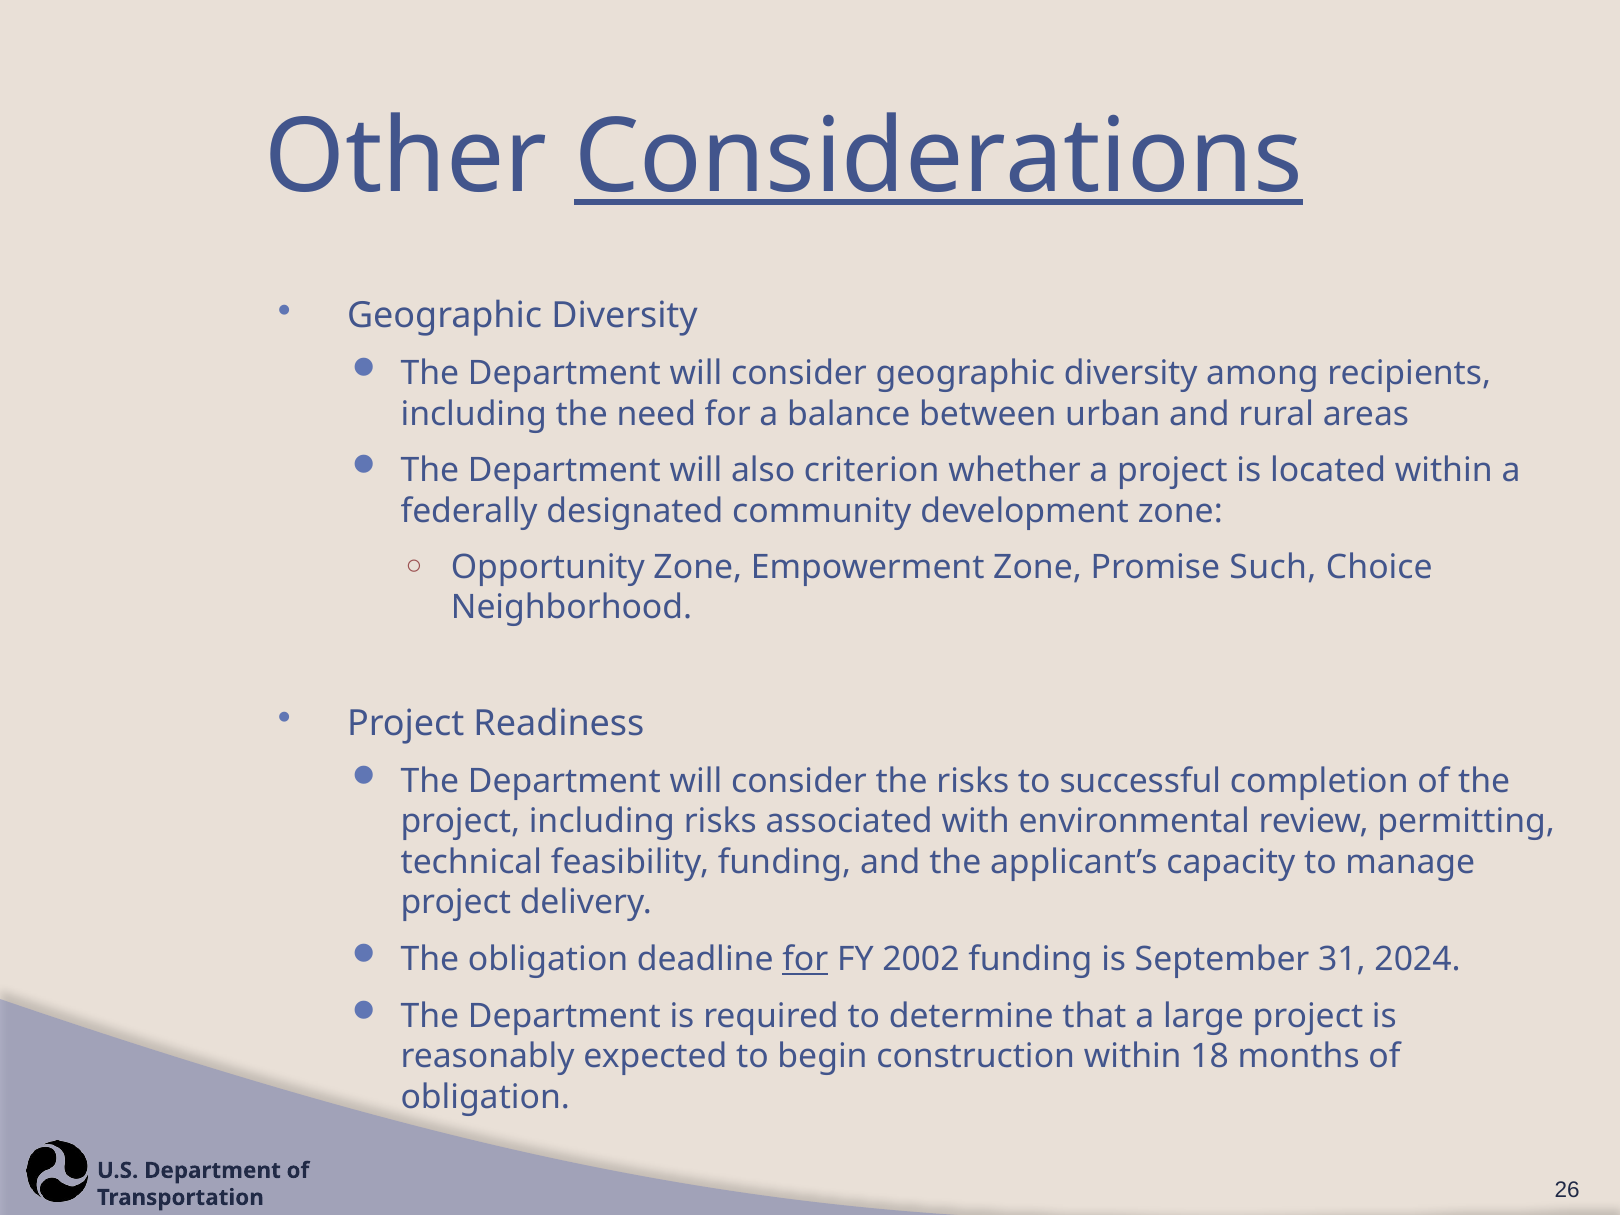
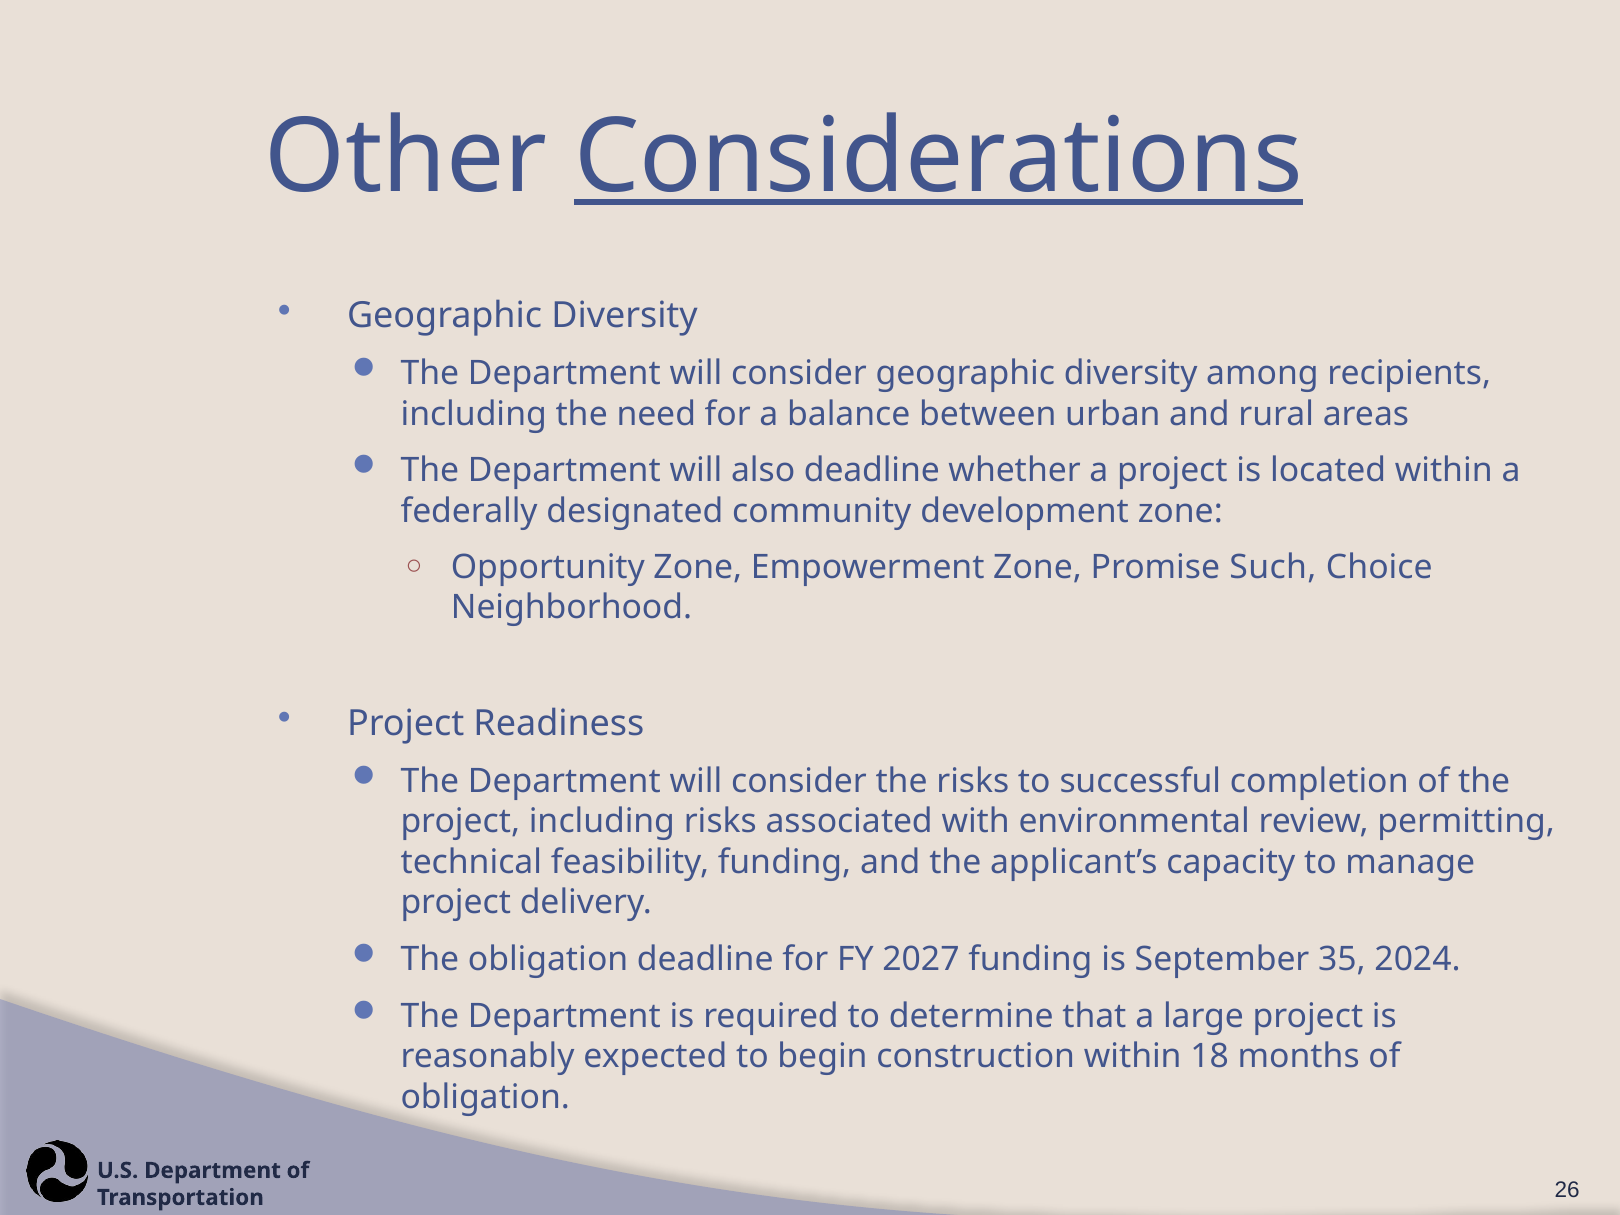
also criterion: criterion -> deadline (872, 471)
for underline: present -> none (805, 959)
2002: 2002 -> 2027 (921, 959)
31: 31 -> 35 (1342, 959)
